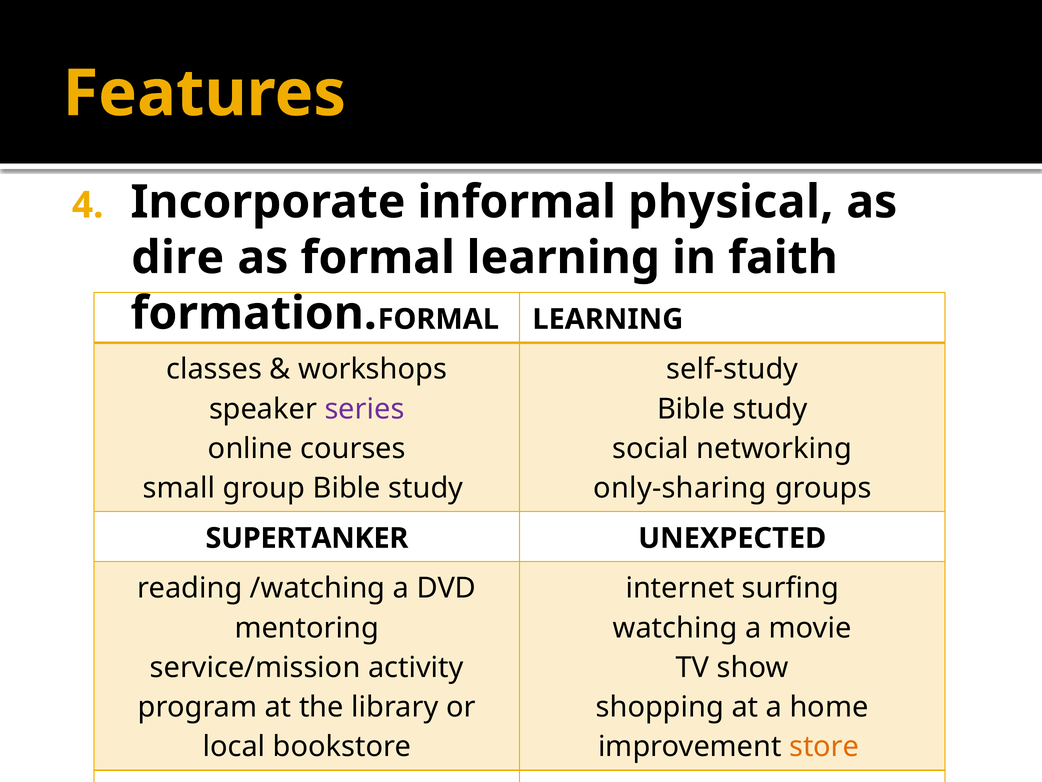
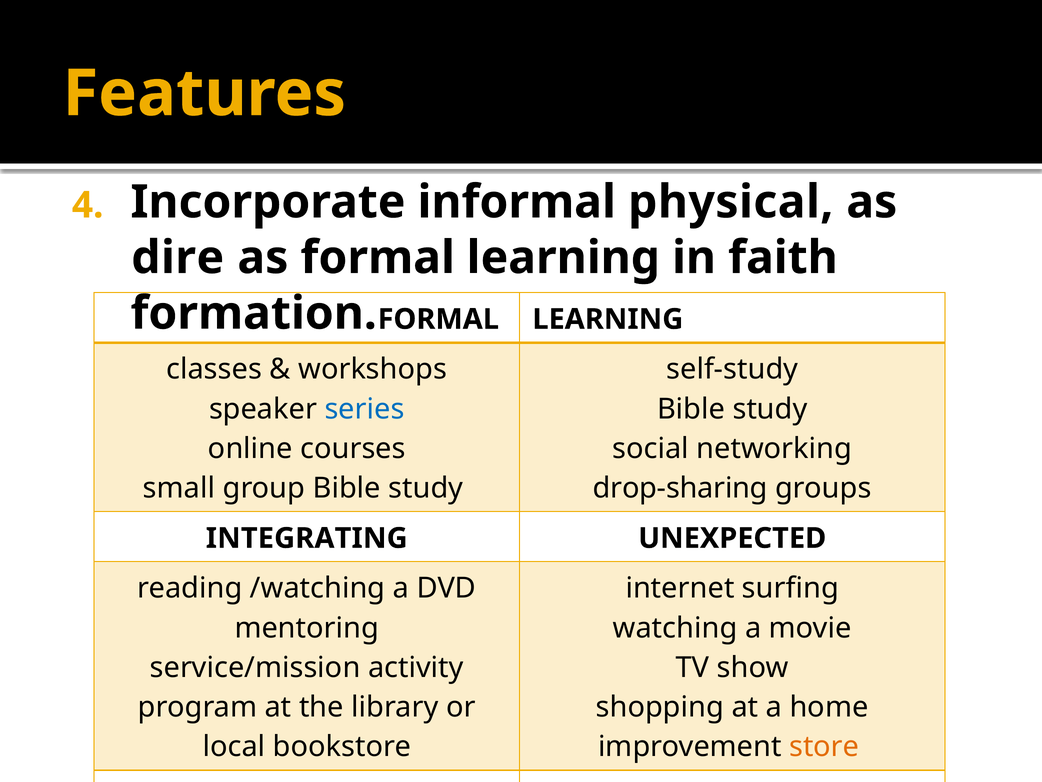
series colour: purple -> blue (365, 409)
only-sharing: only-sharing -> drop-sharing (680, 488)
SUPERTANKER: SUPERTANKER -> INTEGRATING (307, 538)
